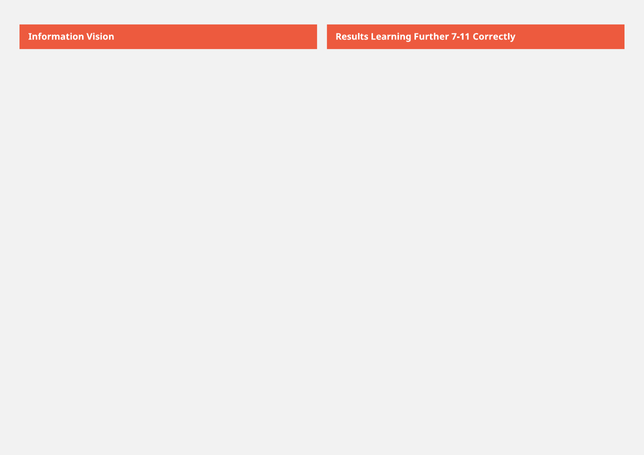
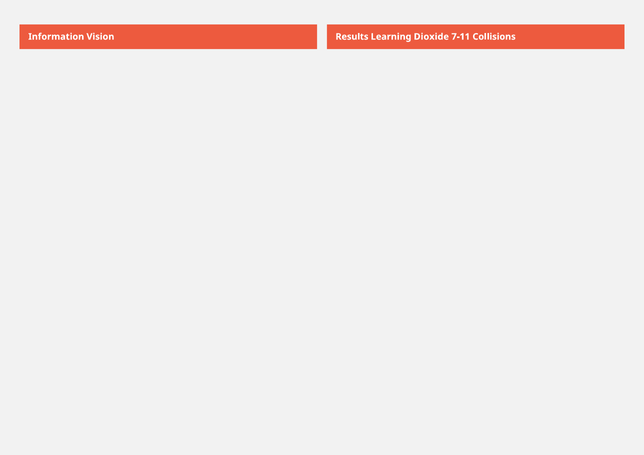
Further: Further -> Dioxide (431, 37)
Correctly: Correctly -> Collisions (494, 37)
